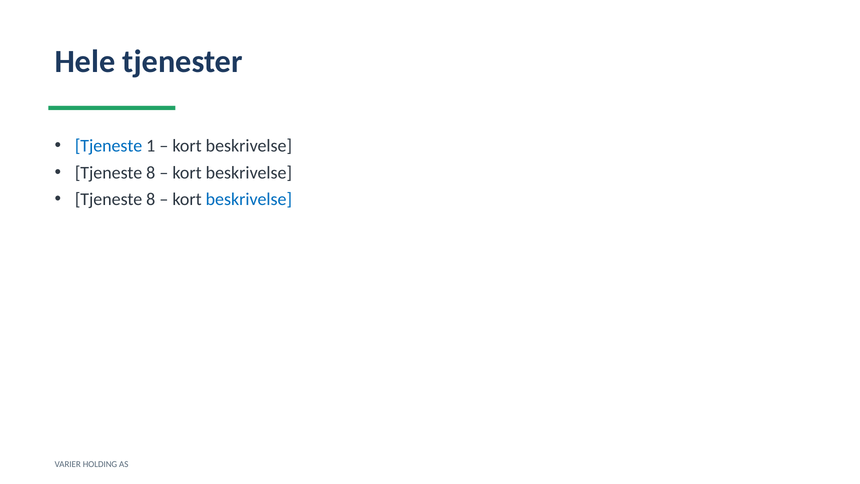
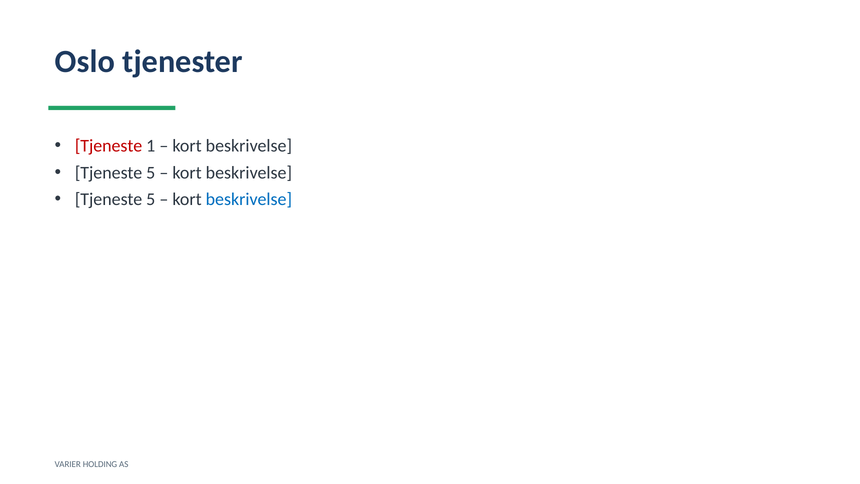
Hele: Hele -> Oslo (85, 61)
Tjeneste colour: blue -> red (109, 146)
8: 8 -> 5 (151, 173)
8: 8 -> 5 (151, 199)
